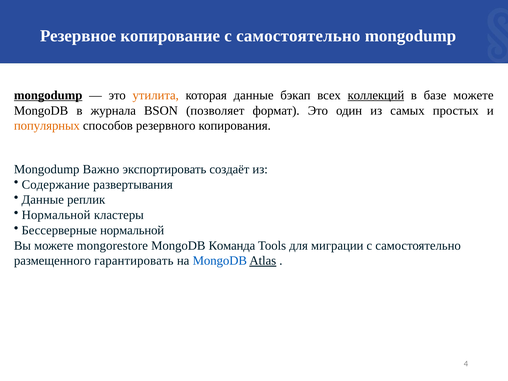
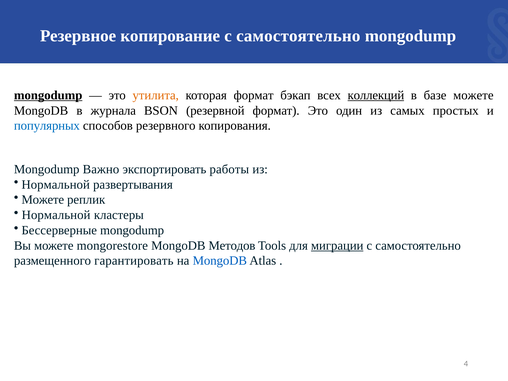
которая данные: данные -> формат (254, 95)
позволяет: позволяет -> резервной (215, 110)
популярных colour: orange -> blue (47, 126)
создаёт: создаёт -> работы (229, 169)
Содержание: Содержание -> Нормальной (56, 185)
Данные: Данные -> Можете (43, 200)
Бессерверные нормальной: нормальной -> mongodump (132, 230)
Команда: Команда -> Методов (232, 245)
миграции underline: none -> present (337, 245)
Atlas underline: present -> none (263, 261)
